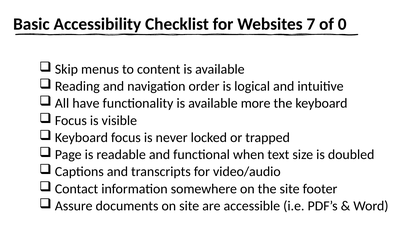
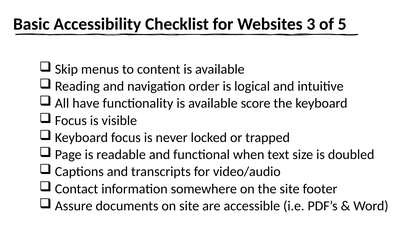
7: 7 -> 3 (311, 24)
0: 0 -> 5 (342, 24)
more: more -> score (256, 104)
